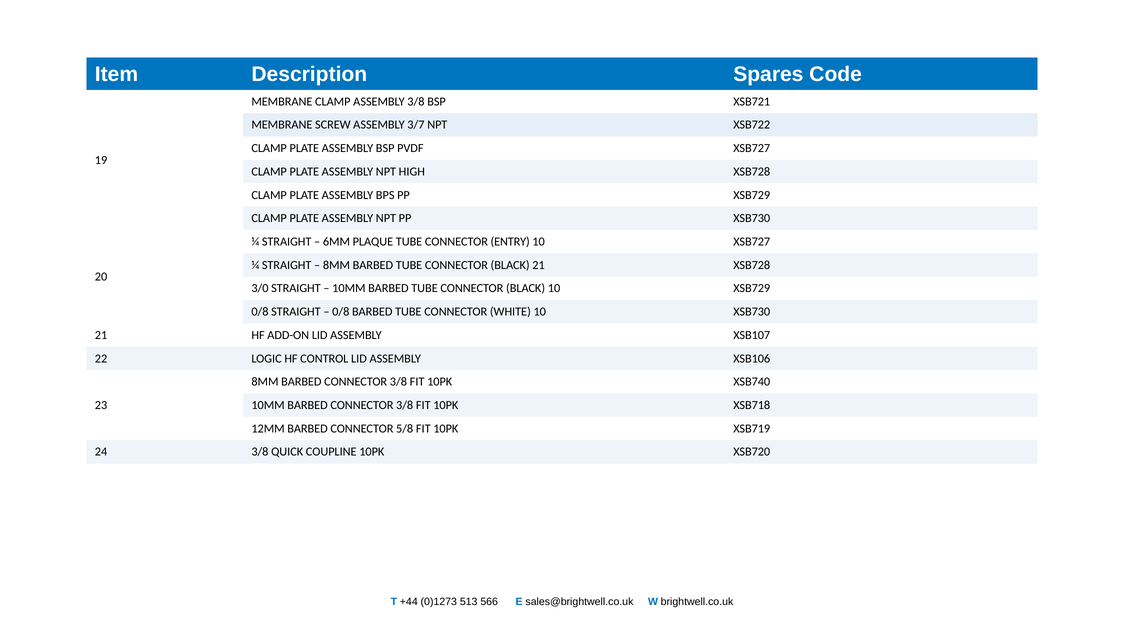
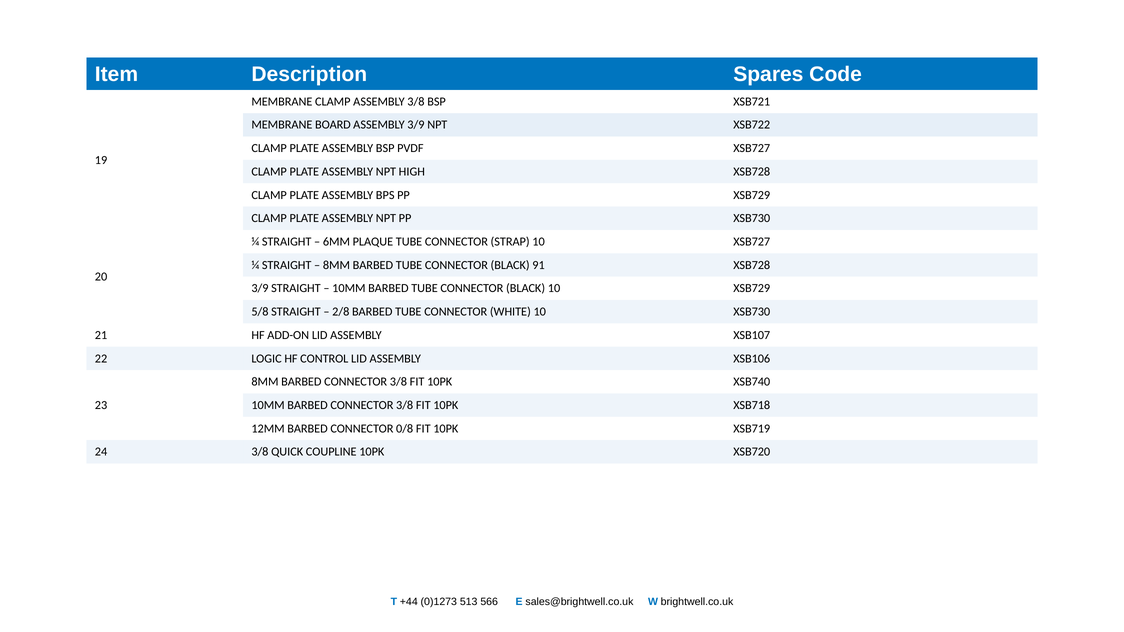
SCREW: SCREW -> BOARD (333, 125)
ASSEMBLY 3/7: 3/7 -> 3/9 (416, 125)
ENTRY: ENTRY -> STRAP (510, 242)
BLACK 21: 21 -> 91 (539, 265)
3/0: 3/0 -> 3/9 (260, 289)
0/8: 0/8 -> 5/8 (260, 312)
0/8: 0/8 -> 2/8 (341, 312)
5/8: 5/8 -> 0/8 (405, 429)
